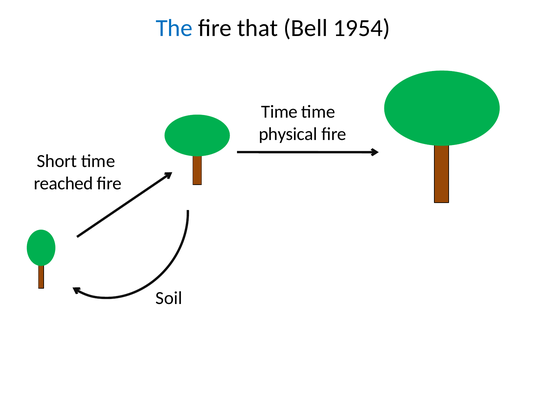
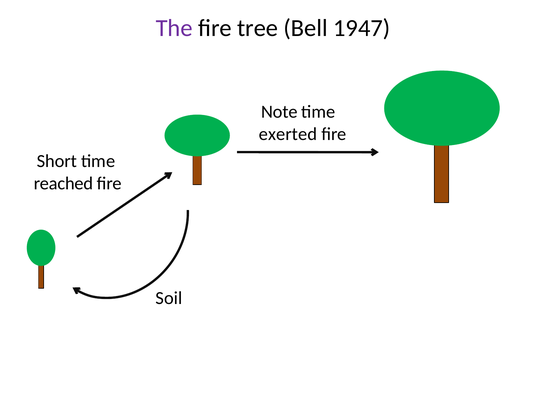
The colour: blue -> purple (174, 28)
that: that -> tree (258, 28)
1954: 1954 -> 1947 (362, 28)
Time: Time -> Note (279, 112)
physical: physical -> exerted (288, 134)
